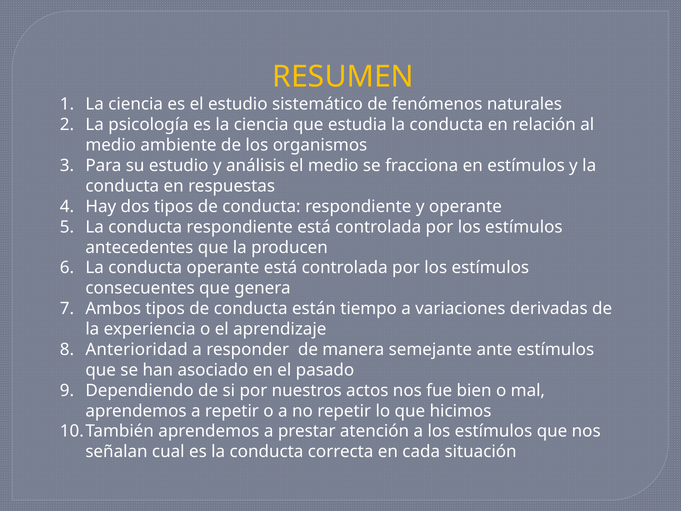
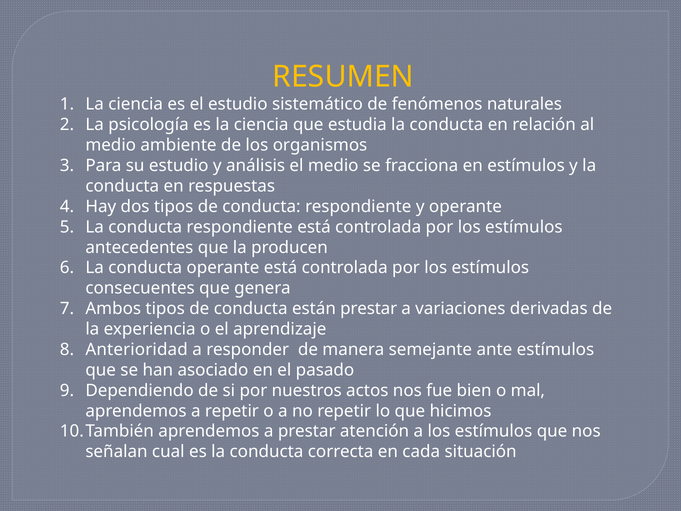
están tiempo: tiempo -> prestar (369, 309)
